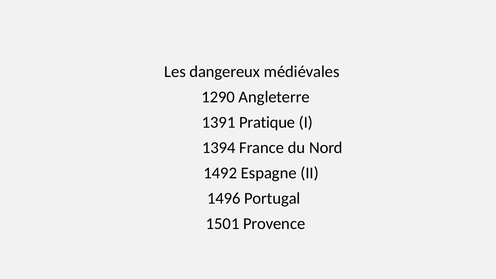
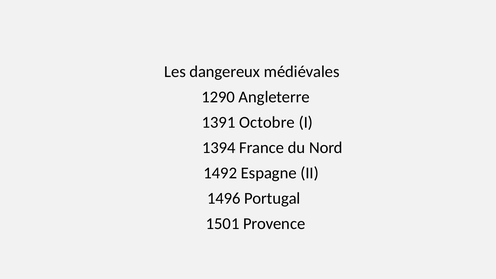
Pratique: Pratique -> Octobre (267, 122)
